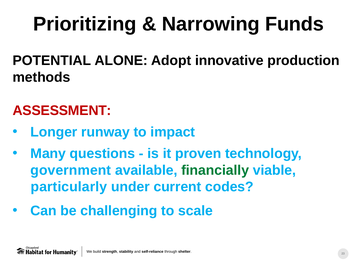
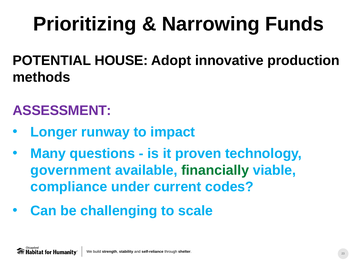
ALONE: ALONE -> HOUSE (121, 61)
ASSESSMENT colour: red -> purple (62, 111)
particularly: particularly -> compliance (69, 187)
